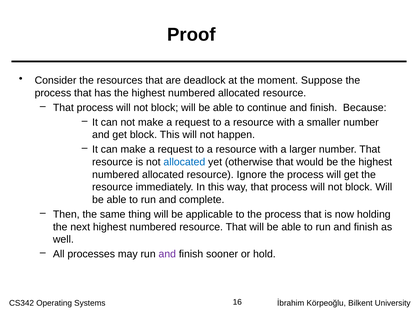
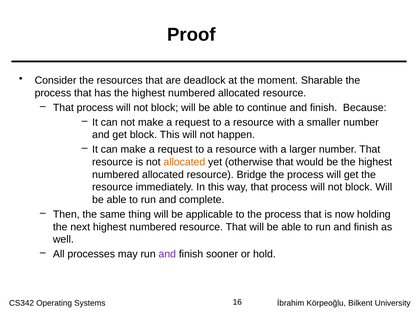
Suppose: Suppose -> Sharable (322, 80)
allocated colour: blue -> orange (184, 162)
Ignore: Ignore -> Bridge (252, 174)
